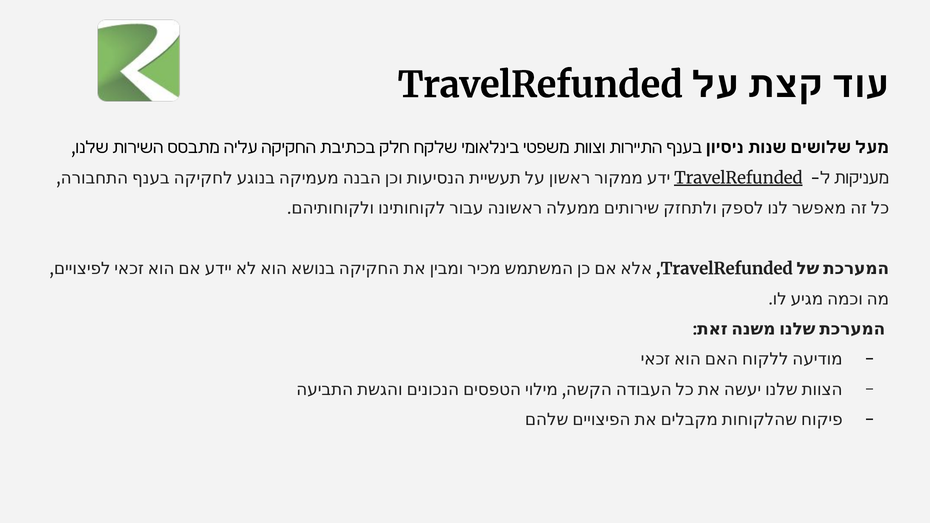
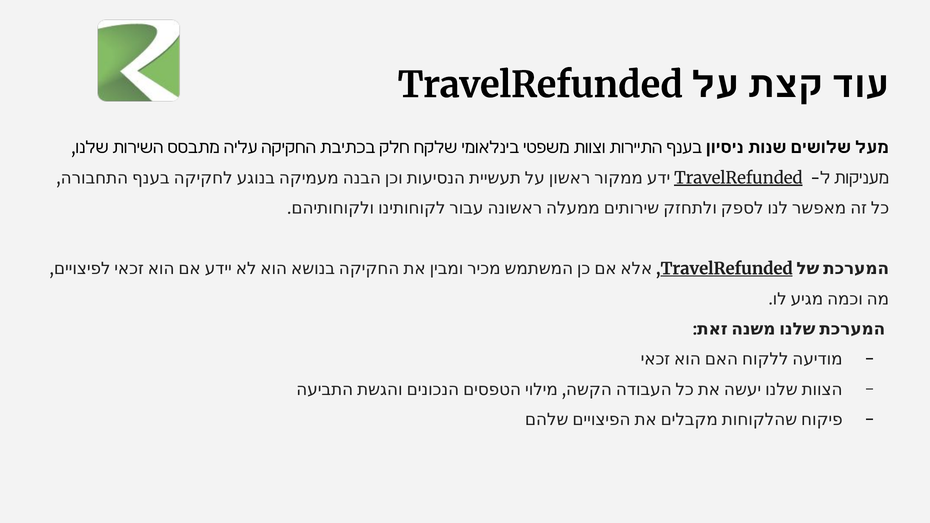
TravelRefunded underline: none -> present (727, 269)
